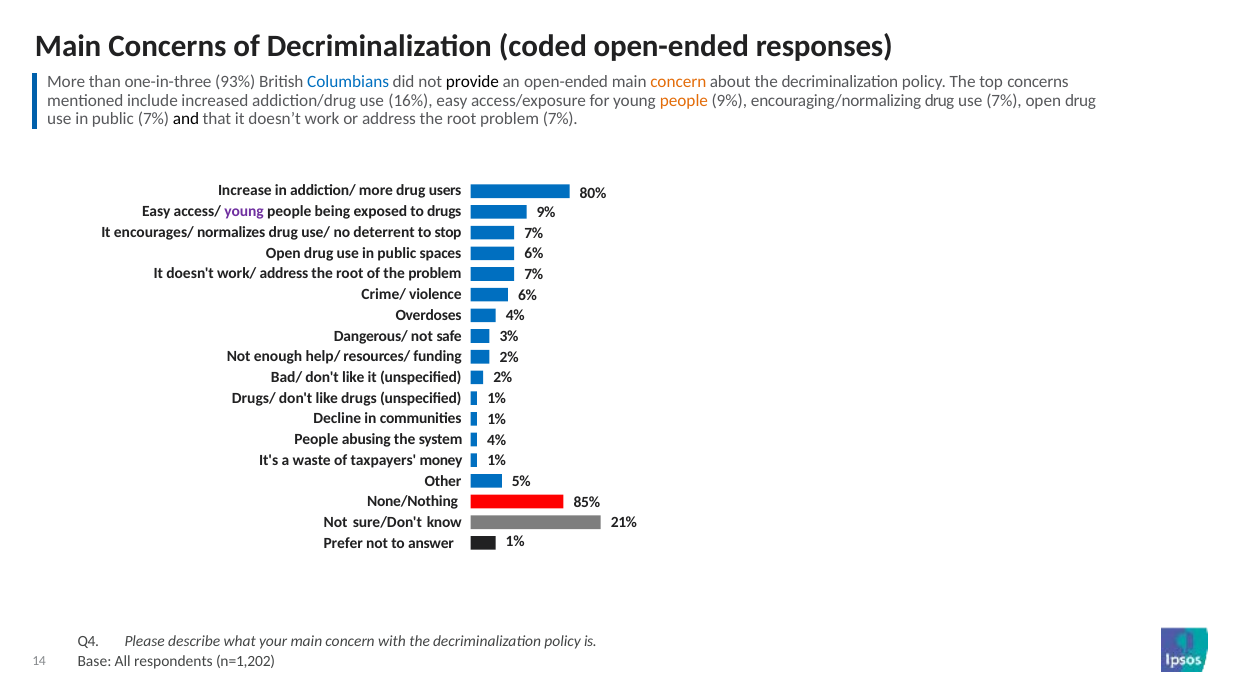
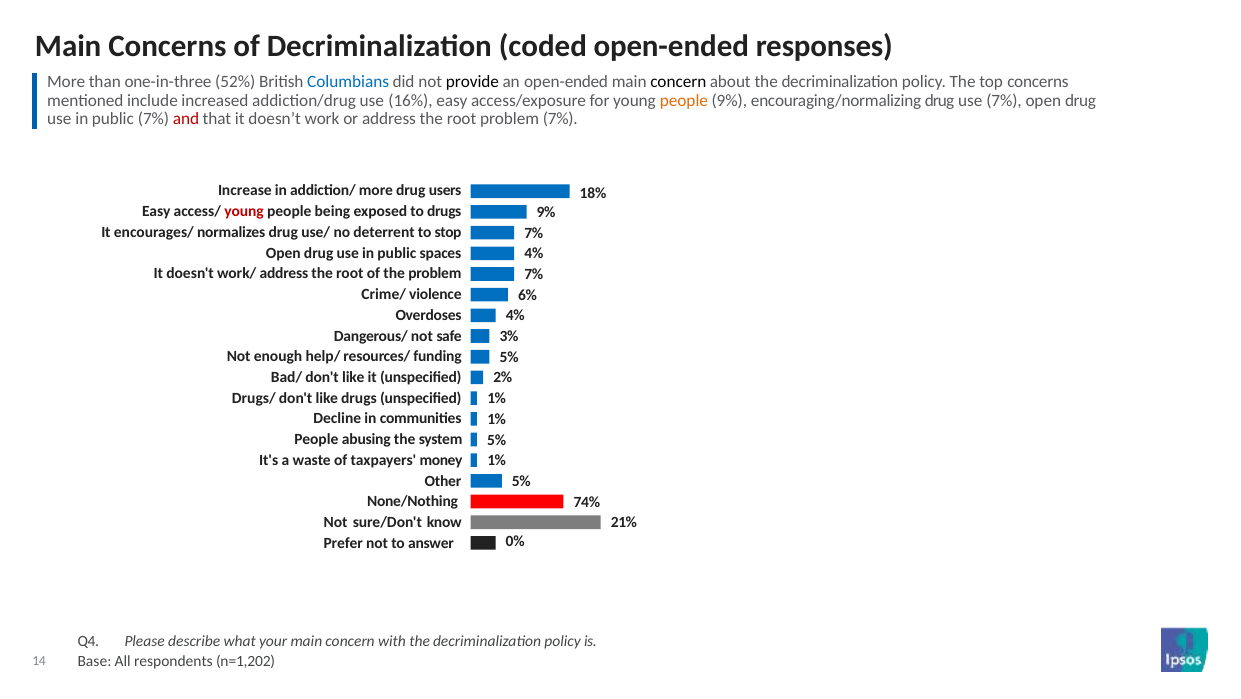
93%: 93% -> 52% (235, 82)
concern colour: orange -> black (678, 82)
and colour: black -> red (186, 119)
80%: 80% -> 18% (593, 193)
young colour: purple -> red (244, 211)
6%: 6% -> 4% (534, 254)
2%: 2% -> 5% (509, 357)
4%: 4% -> 5% (497, 440)
85%: 85% -> 74% (587, 502)
1%: 1% -> 0% (515, 542)
